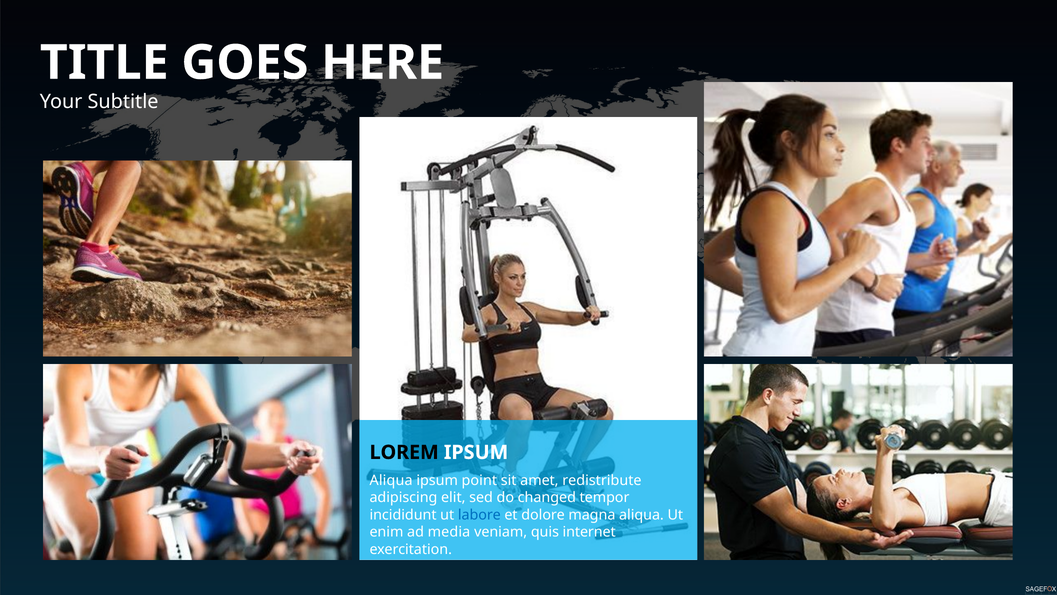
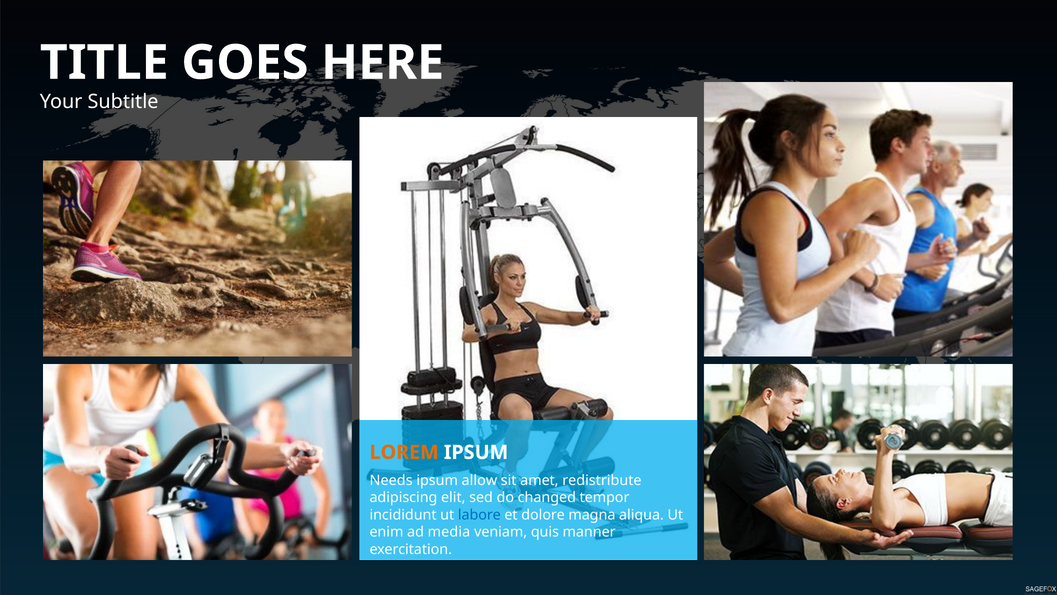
LOREM colour: black -> orange (404, 452)
Aliqua: Aliqua -> Needs (391, 480)
point: point -> allow (479, 480)
internet: internet -> manner (589, 532)
